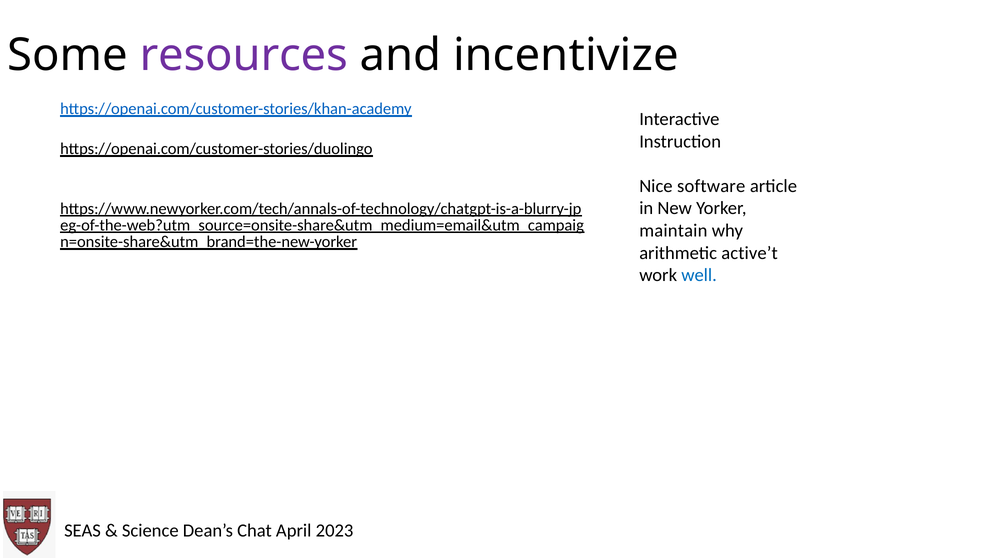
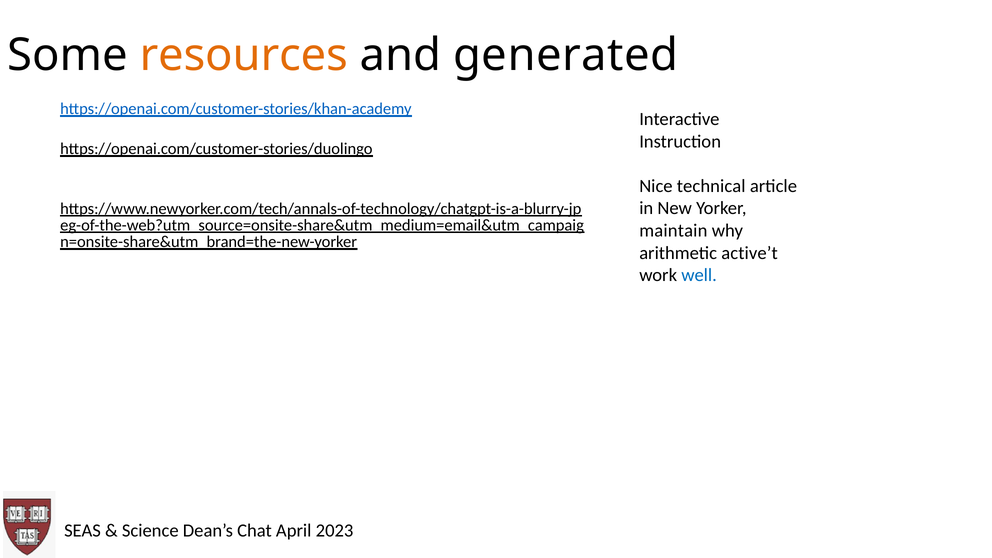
resources colour: purple -> orange (244, 55)
incentivize: incentivize -> generated (566, 55)
software: software -> technical (711, 186)
